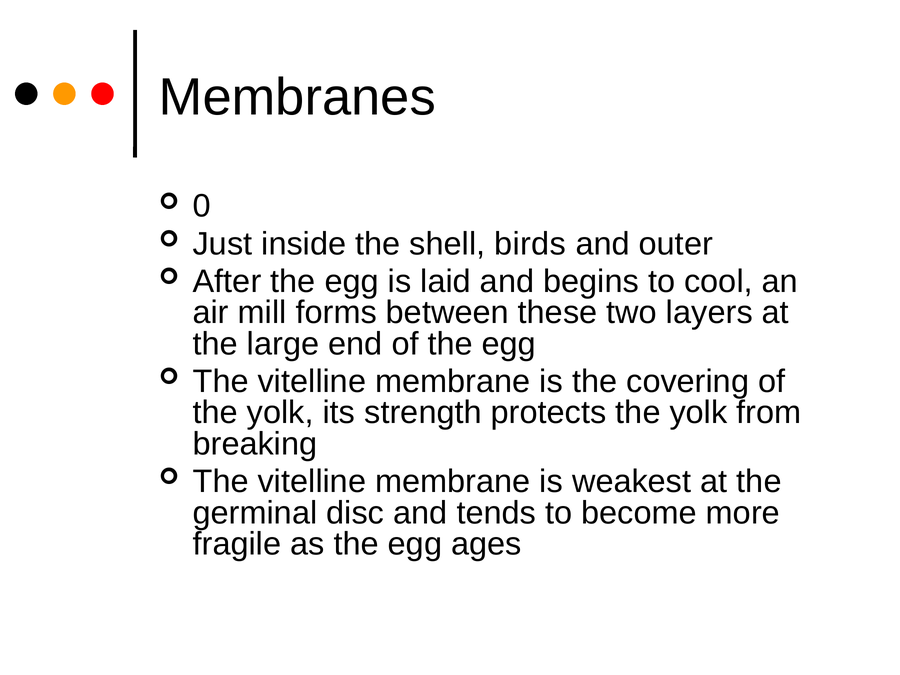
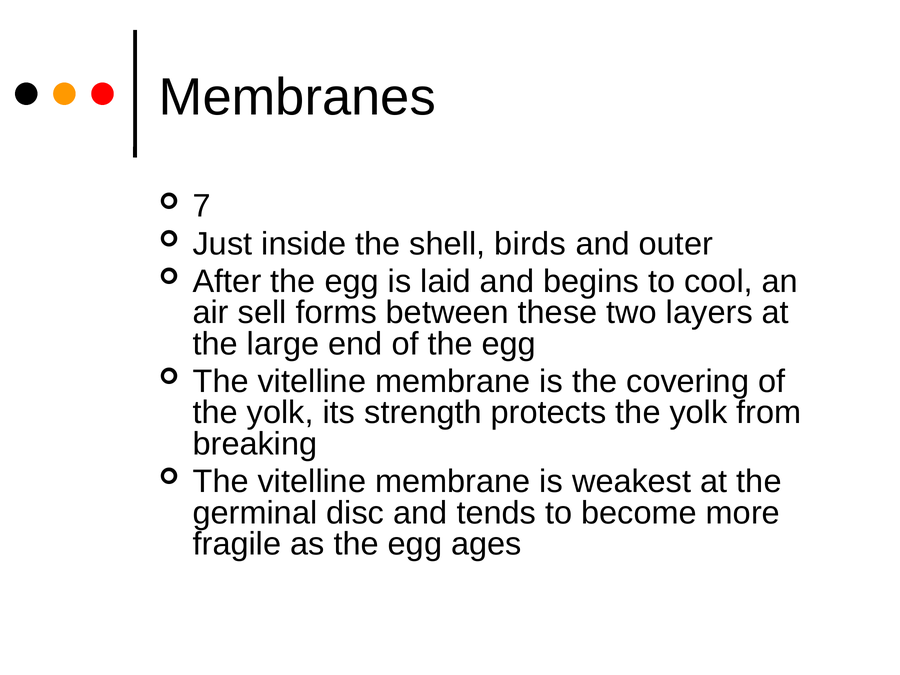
0: 0 -> 7 (202, 206)
mill: mill -> sell (262, 313)
